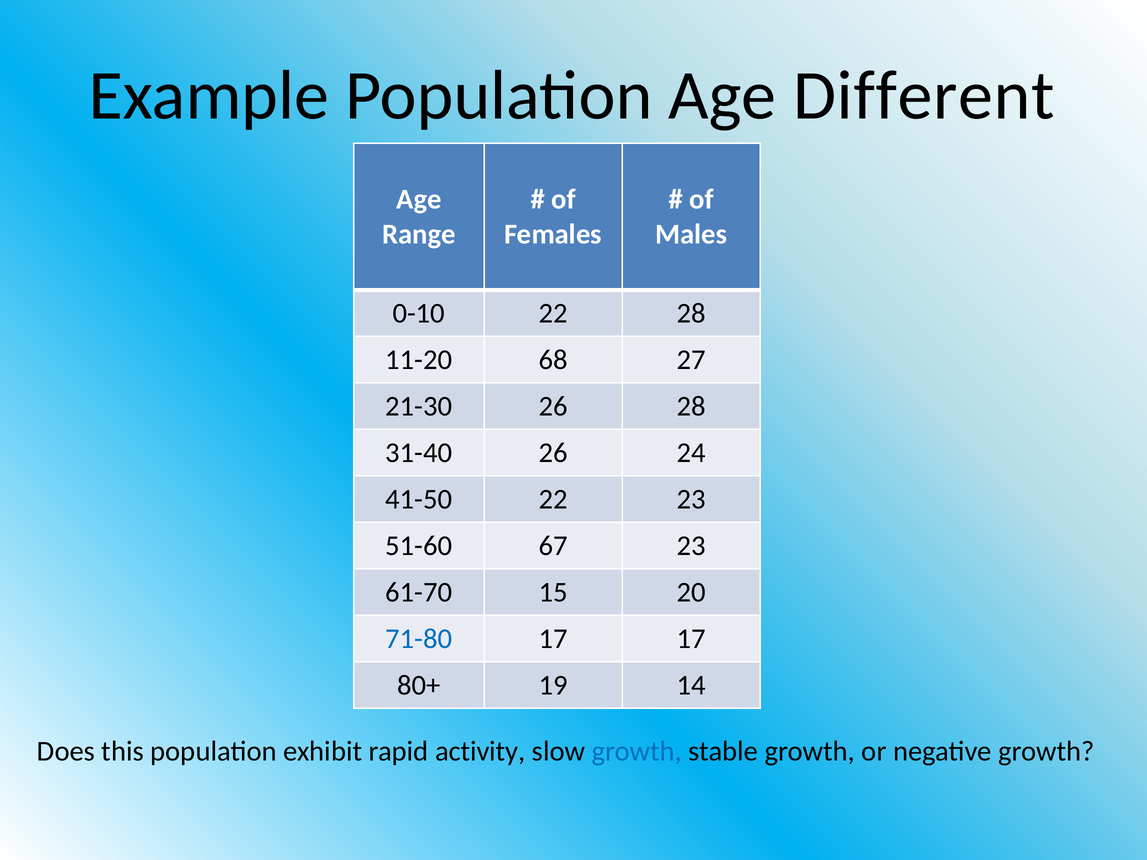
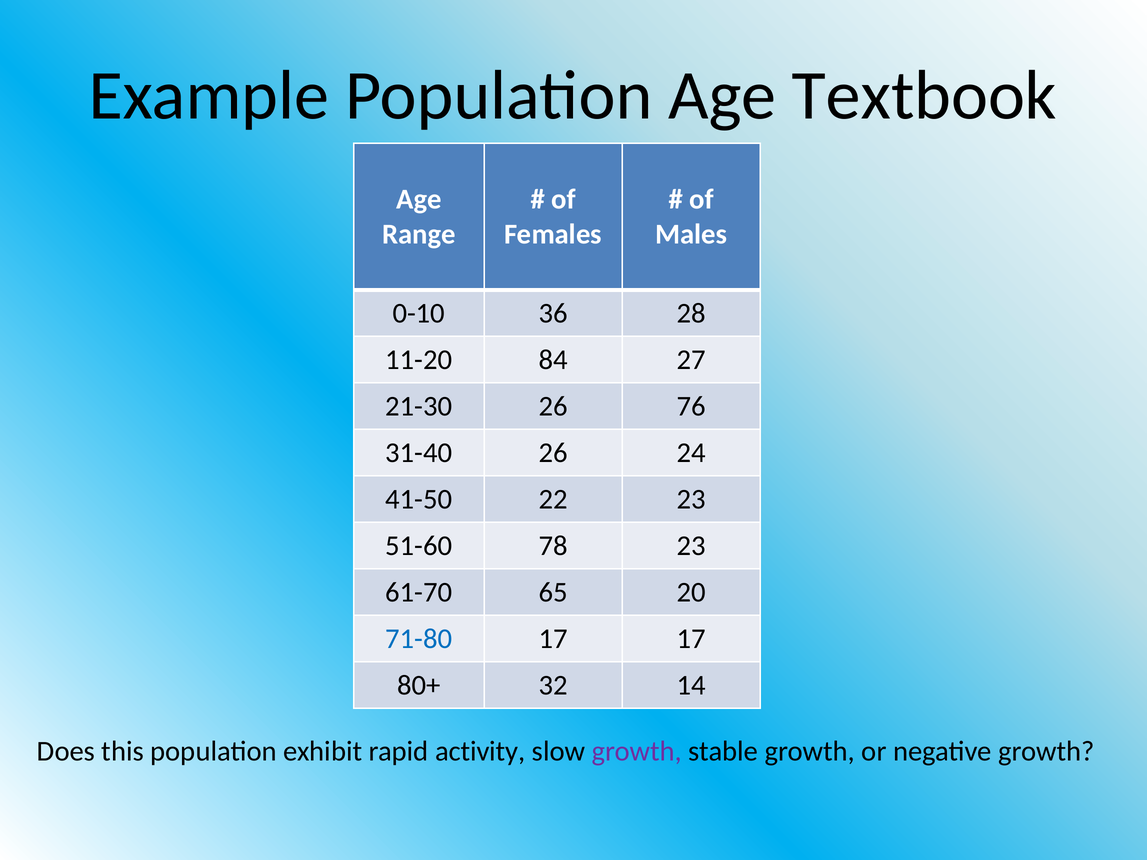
Different: Different -> Textbook (924, 96)
0-10 22: 22 -> 36 (553, 314)
68: 68 -> 84 (553, 360)
26 28: 28 -> 76 (691, 407)
67: 67 -> 78 (553, 546)
15: 15 -> 65 (553, 593)
19: 19 -> 32 (553, 686)
growth colour: blue -> purple (637, 751)
